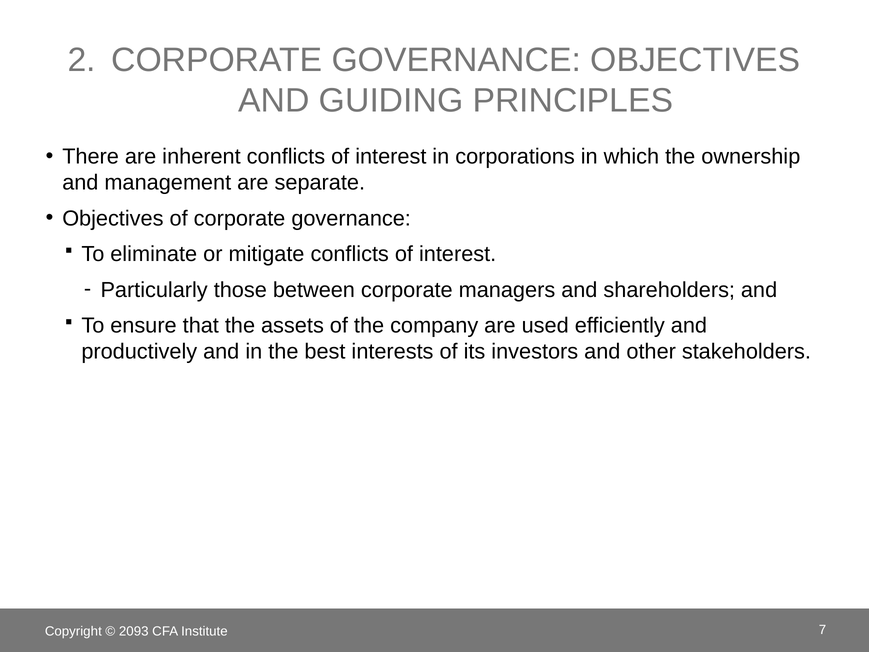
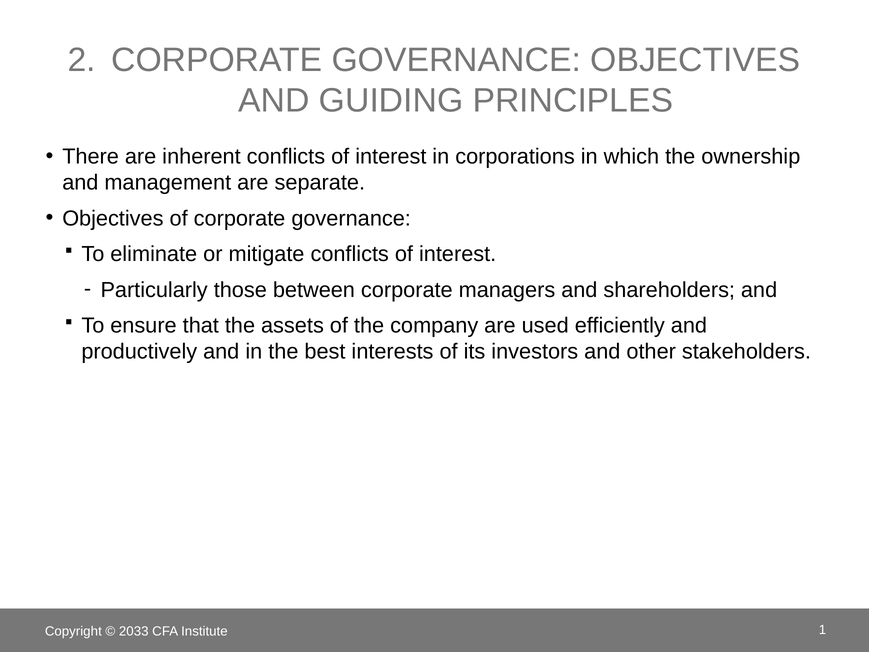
2093: 2093 -> 2033 (134, 631)
7: 7 -> 1 (823, 630)
